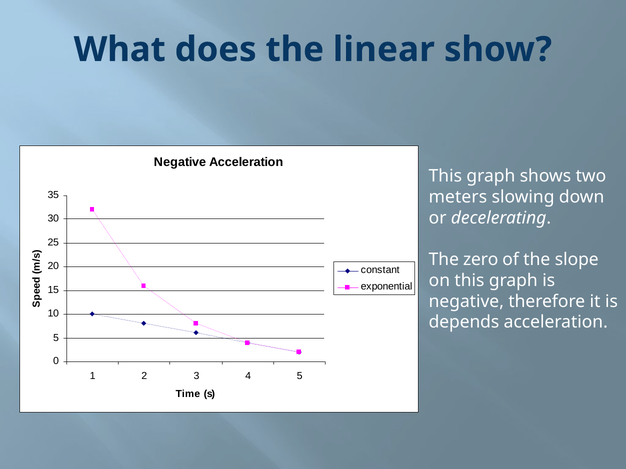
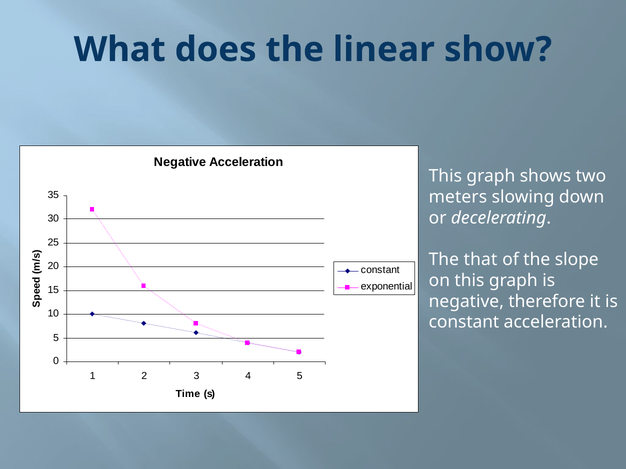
zero: zero -> that (481, 260)
depends: depends -> constant (464, 323)
